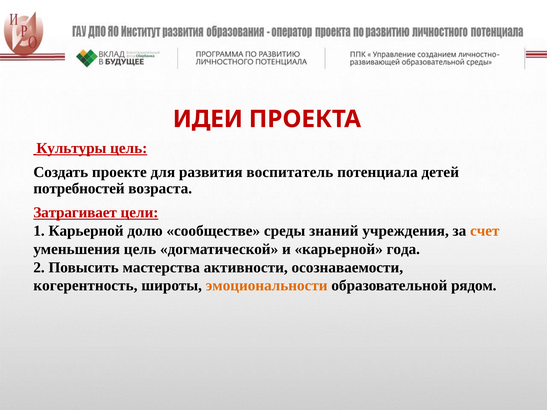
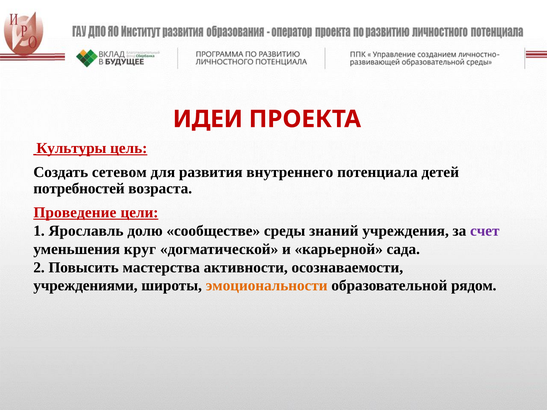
проекте: проекте -> сетевом (119, 172)
воспитатель: воспитатель -> внутреннего (290, 172)
Затрагивает: Затрагивает -> Проведение (75, 213)
1 Карьерной: Карьерной -> Ярославль (86, 231)
счет colour: orange -> purple (485, 231)
уменьшения цель: цель -> круг (140, 249)
года: года -> сада (403, 249)
когерентность: когерентность -> учреждениями (85, 286)
